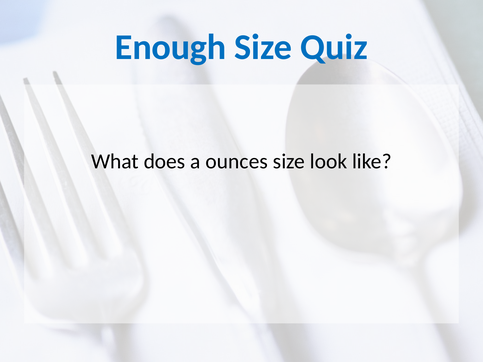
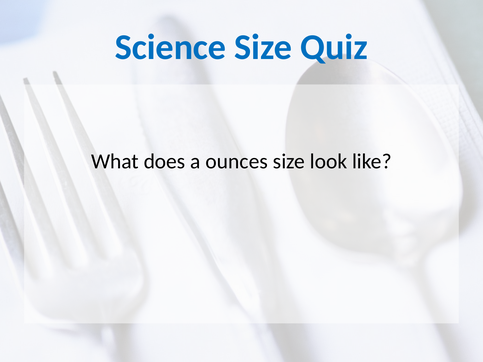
Enough: Enough -> Science (171, 47)
